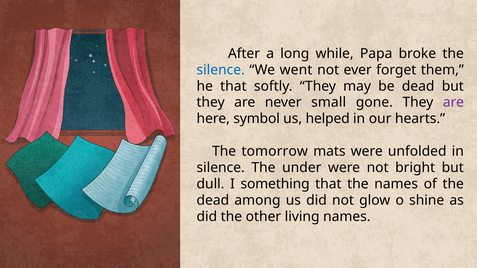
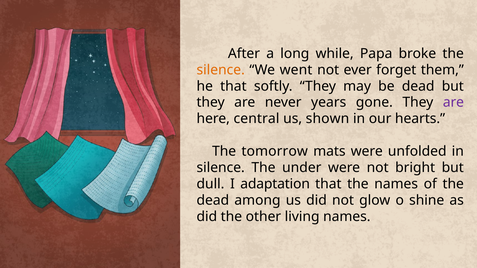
silence colour: blue -> orange (221, 70)
small: small -> years (329, 103)
symbol: symbol -> central (256, 119)
helped: helped -> shown (328, 119)
something: something -> adaptation (275, 184)
